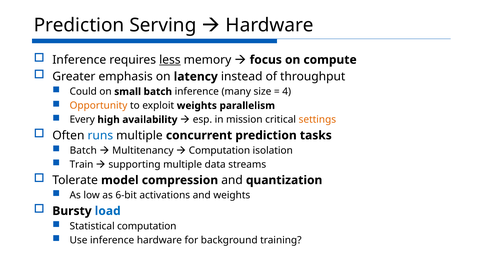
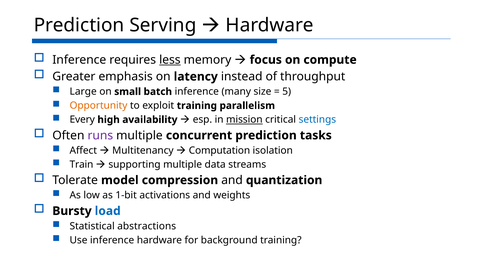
Could: Could -> Large (83, 92)
4: 4 -> 5 (287, 92)
exploit weights: weights -> training (197, 106)
mission underline: none -> present (244, 120)
settings colour: orange -> blue (317, 120)
runs colour: blue -> purple (100, 136)
Batch: Batch -> Affect (83, 151)
6-bit: 6-bit -> 1-bit (126, 196)
Statistical computation: computation -> abstractions (147, 227)
